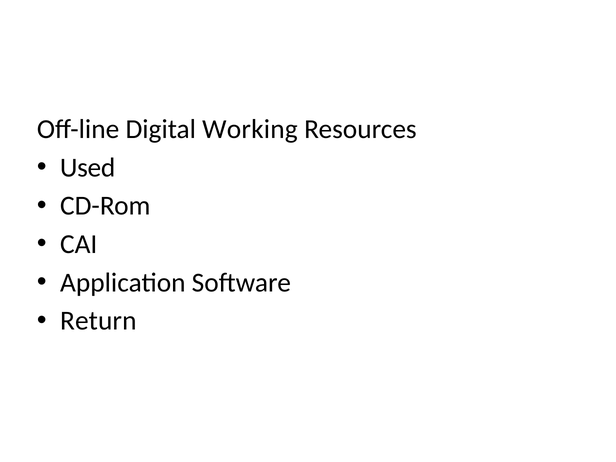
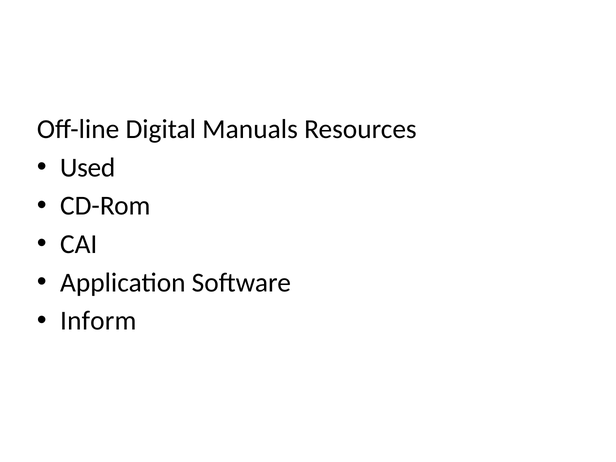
Working: Working -> Manuals (250, 129)
Return: Return -> Inform (98, 321)
